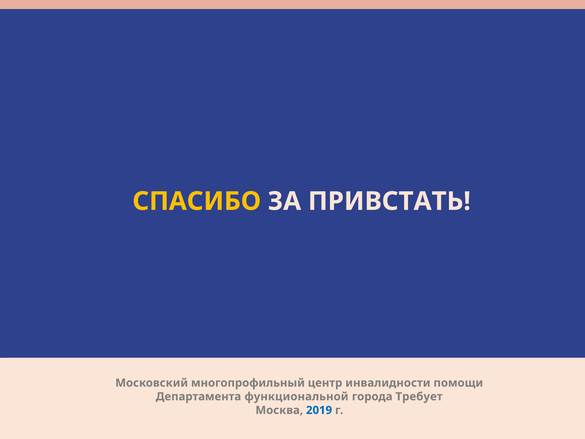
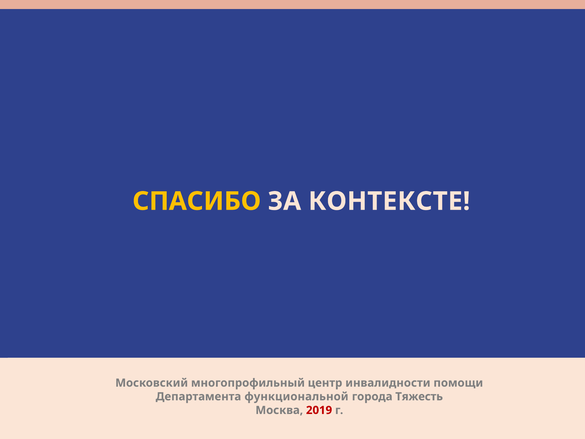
ПРИВСТАТЬ: ПРИВСТАТЬ -> КОНТЕКСТЕ (389, 201)
Требует: Требует -> Тяжесть (419, 396)
2019 colour: blue -> red (319, 410)
